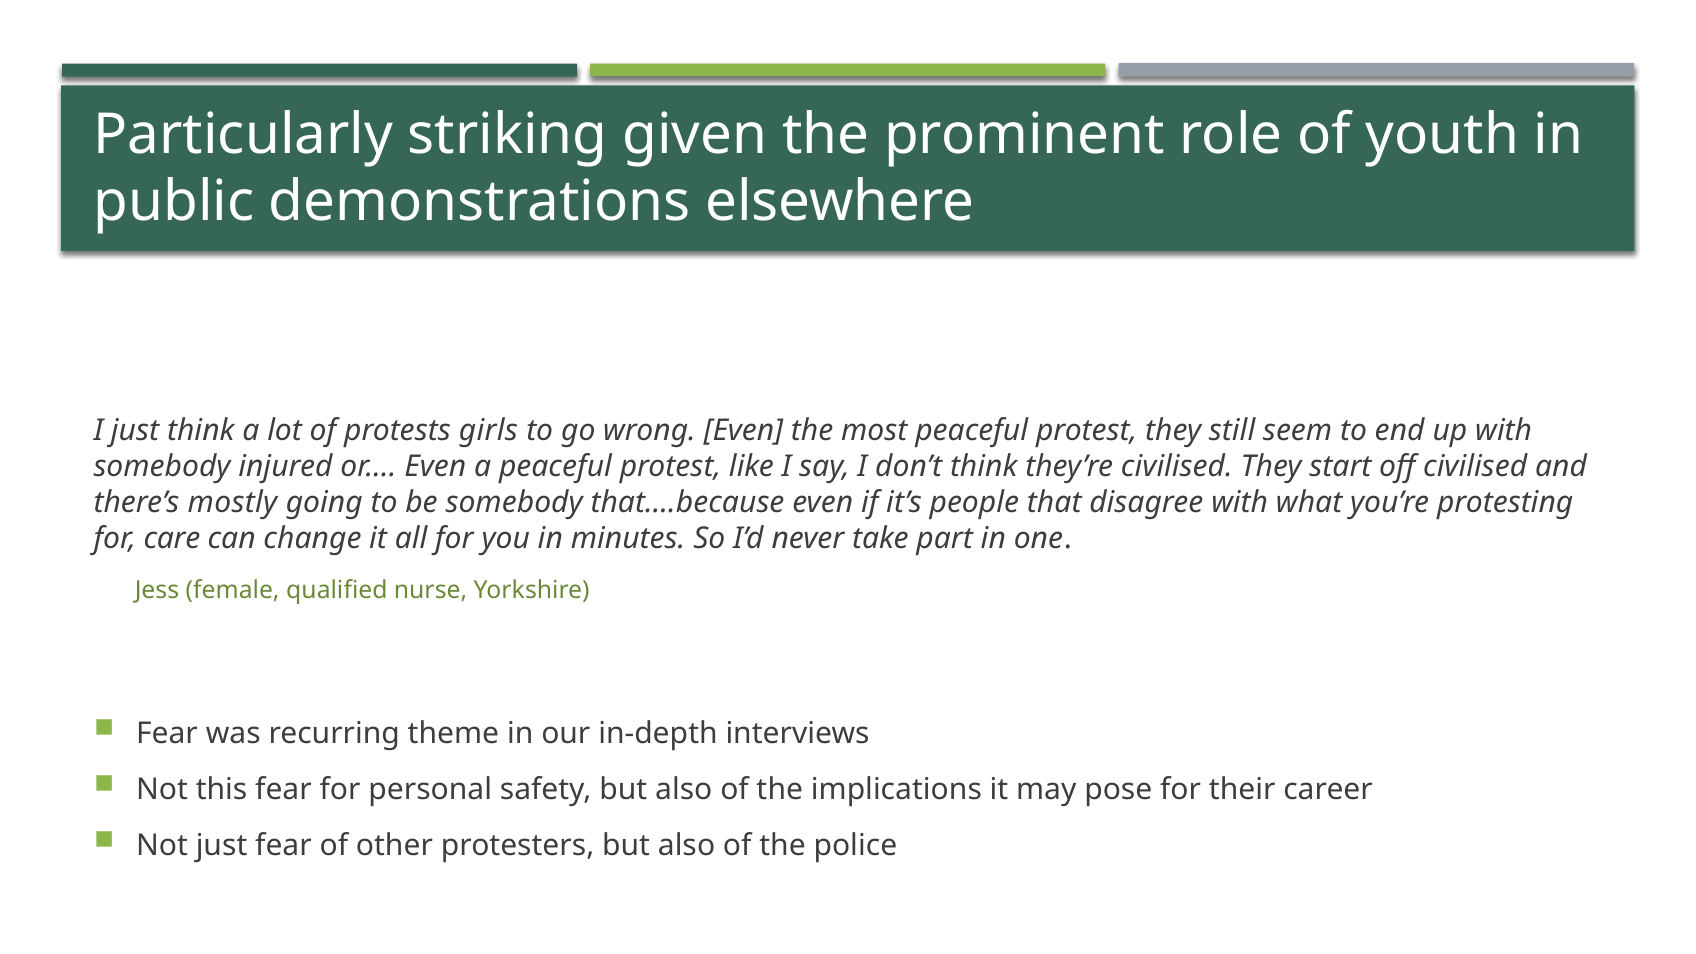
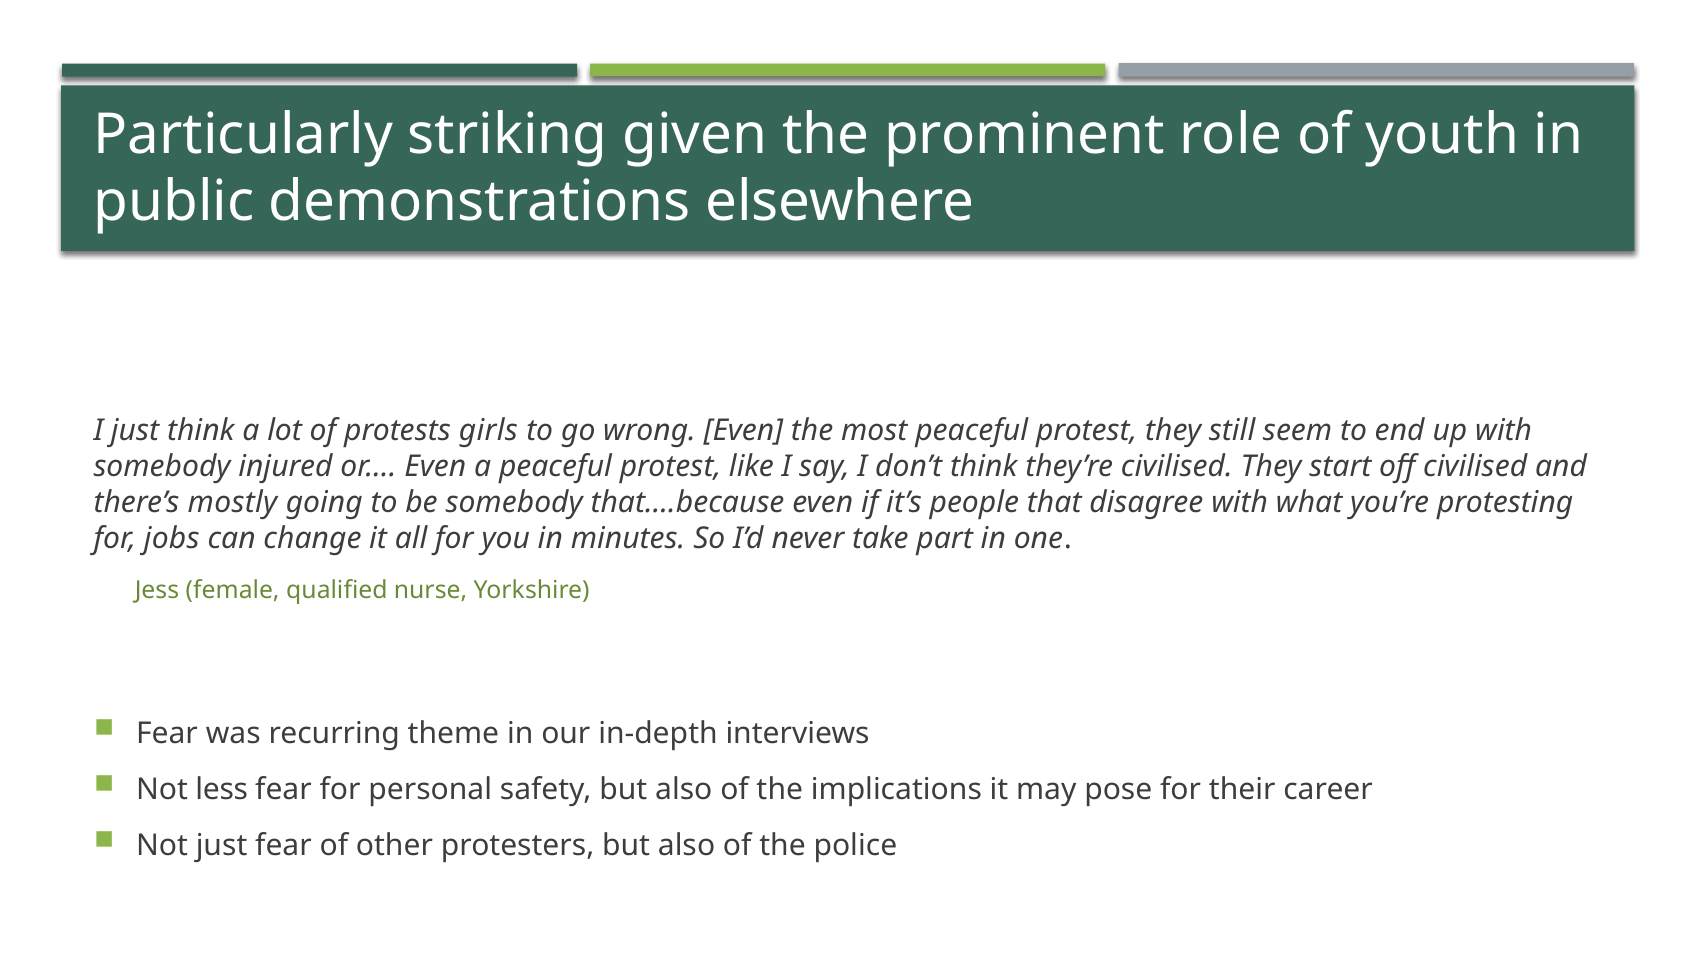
care: care -> jobs (172, 539)
this: this -> less (222, 789)
